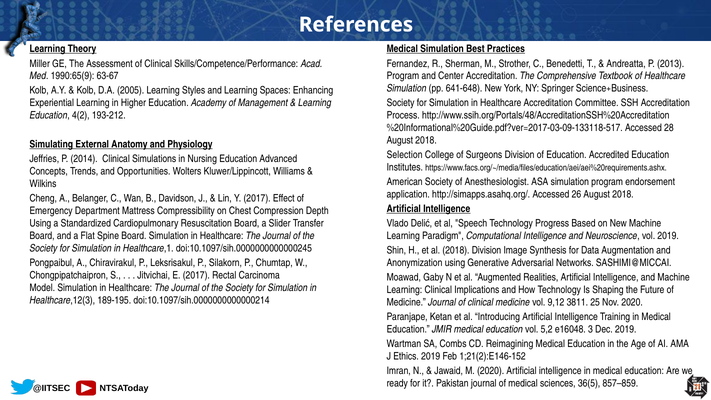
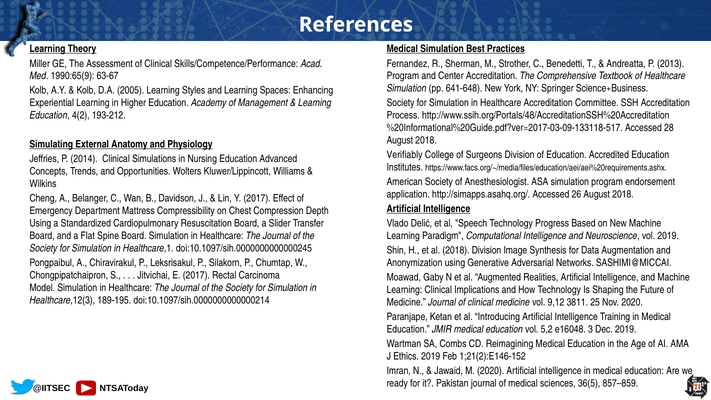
Selection: Selection -> Verifiably (405, 155)
